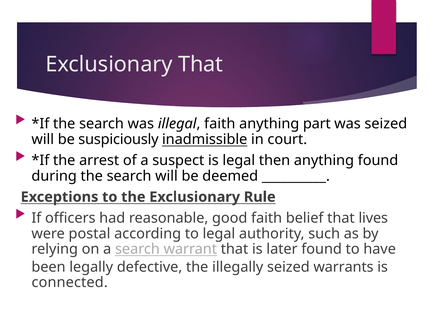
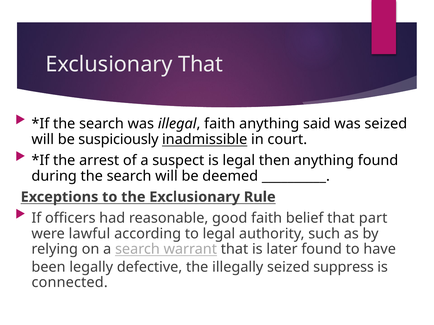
part: part -> said (317, 124)
lives: lives -> part (373, 218)
postal: postal -> lawful (89, 234)
warrants: warrants -> suppress (344, 267)
